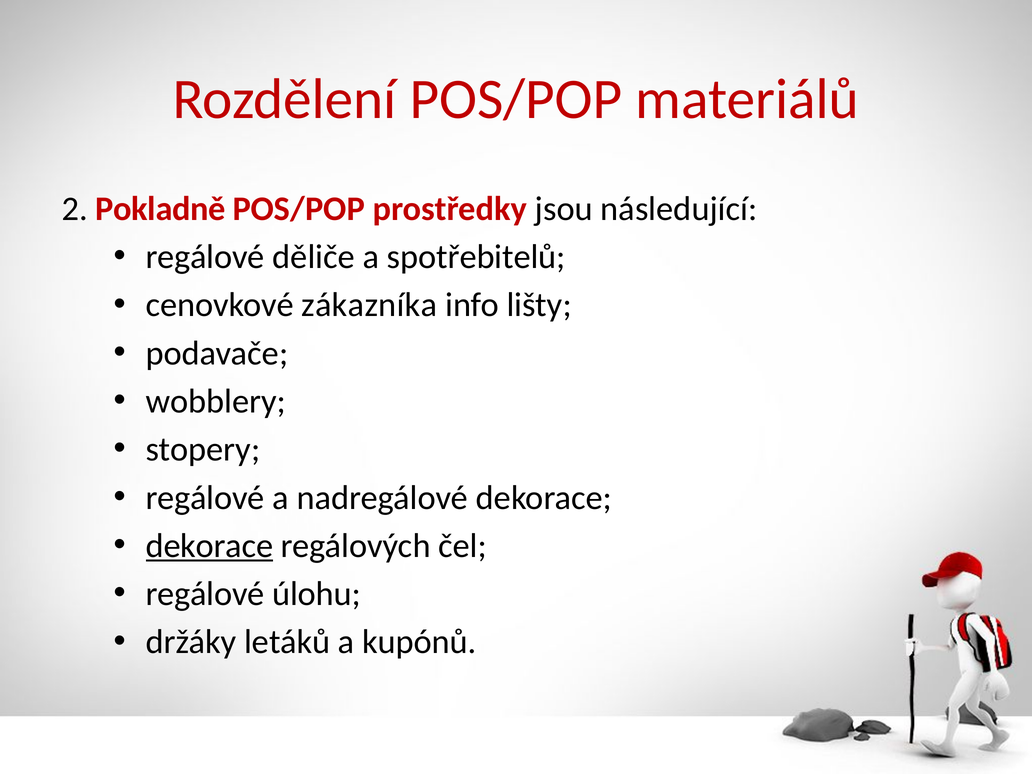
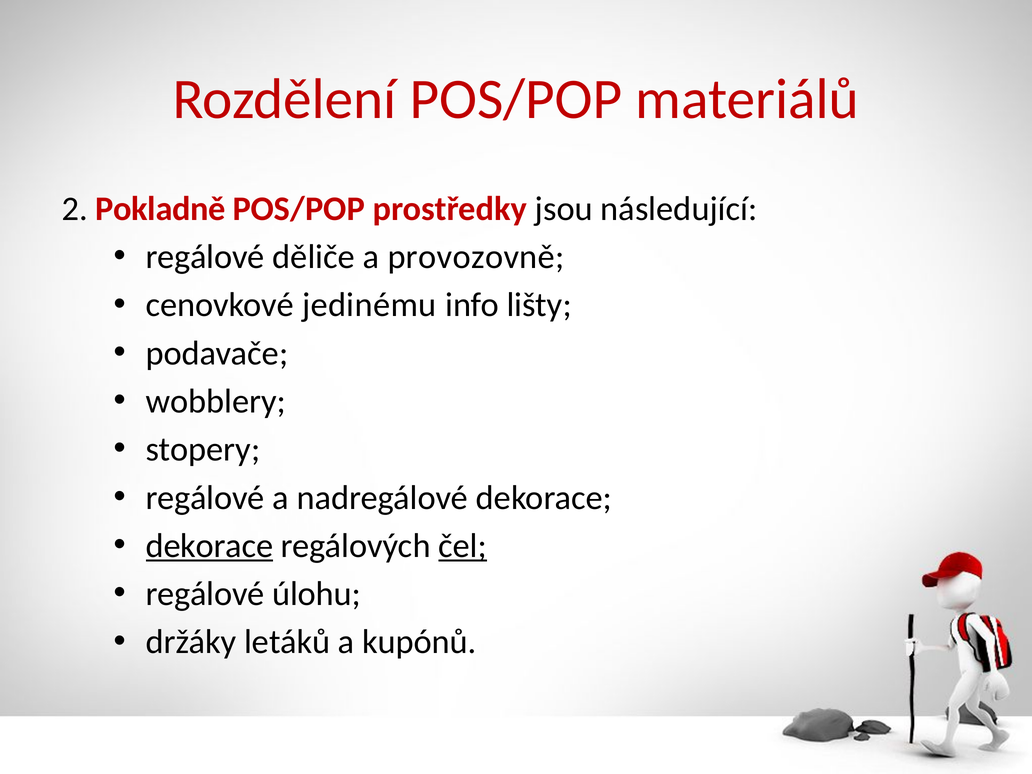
spotřebitelů: spotřebitelů -> provozovně (476, 257)
zákazníka: zákazníka -> jedinému (369, 305)
čel underline: none -> present (463, 546)
